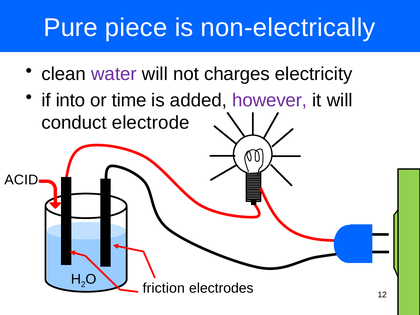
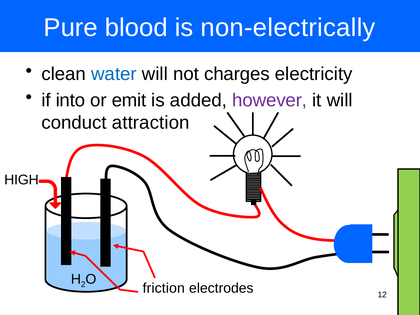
piece: piece -> blood (136, 28)
water colour: purple -> blue (114, 74)
time: time -> emit (129, 100)
electrode: electrode -> attraction (151, 123)
ACID: ACID -> HIGH (21, 180)
